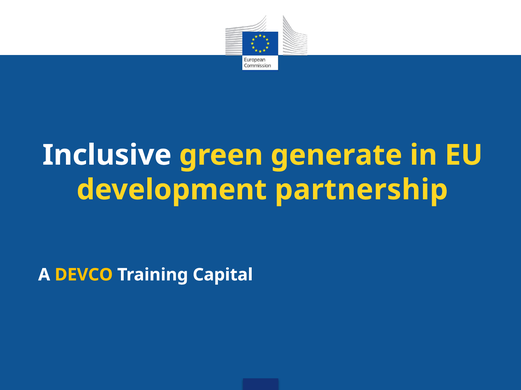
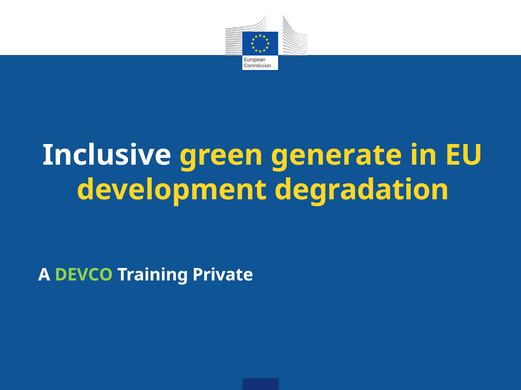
partnership: partnership -> degradation (362, 190)
DEVCO colour: yellow -> light green (84, 275)
Capital: Capital -> Private (223, 275)
